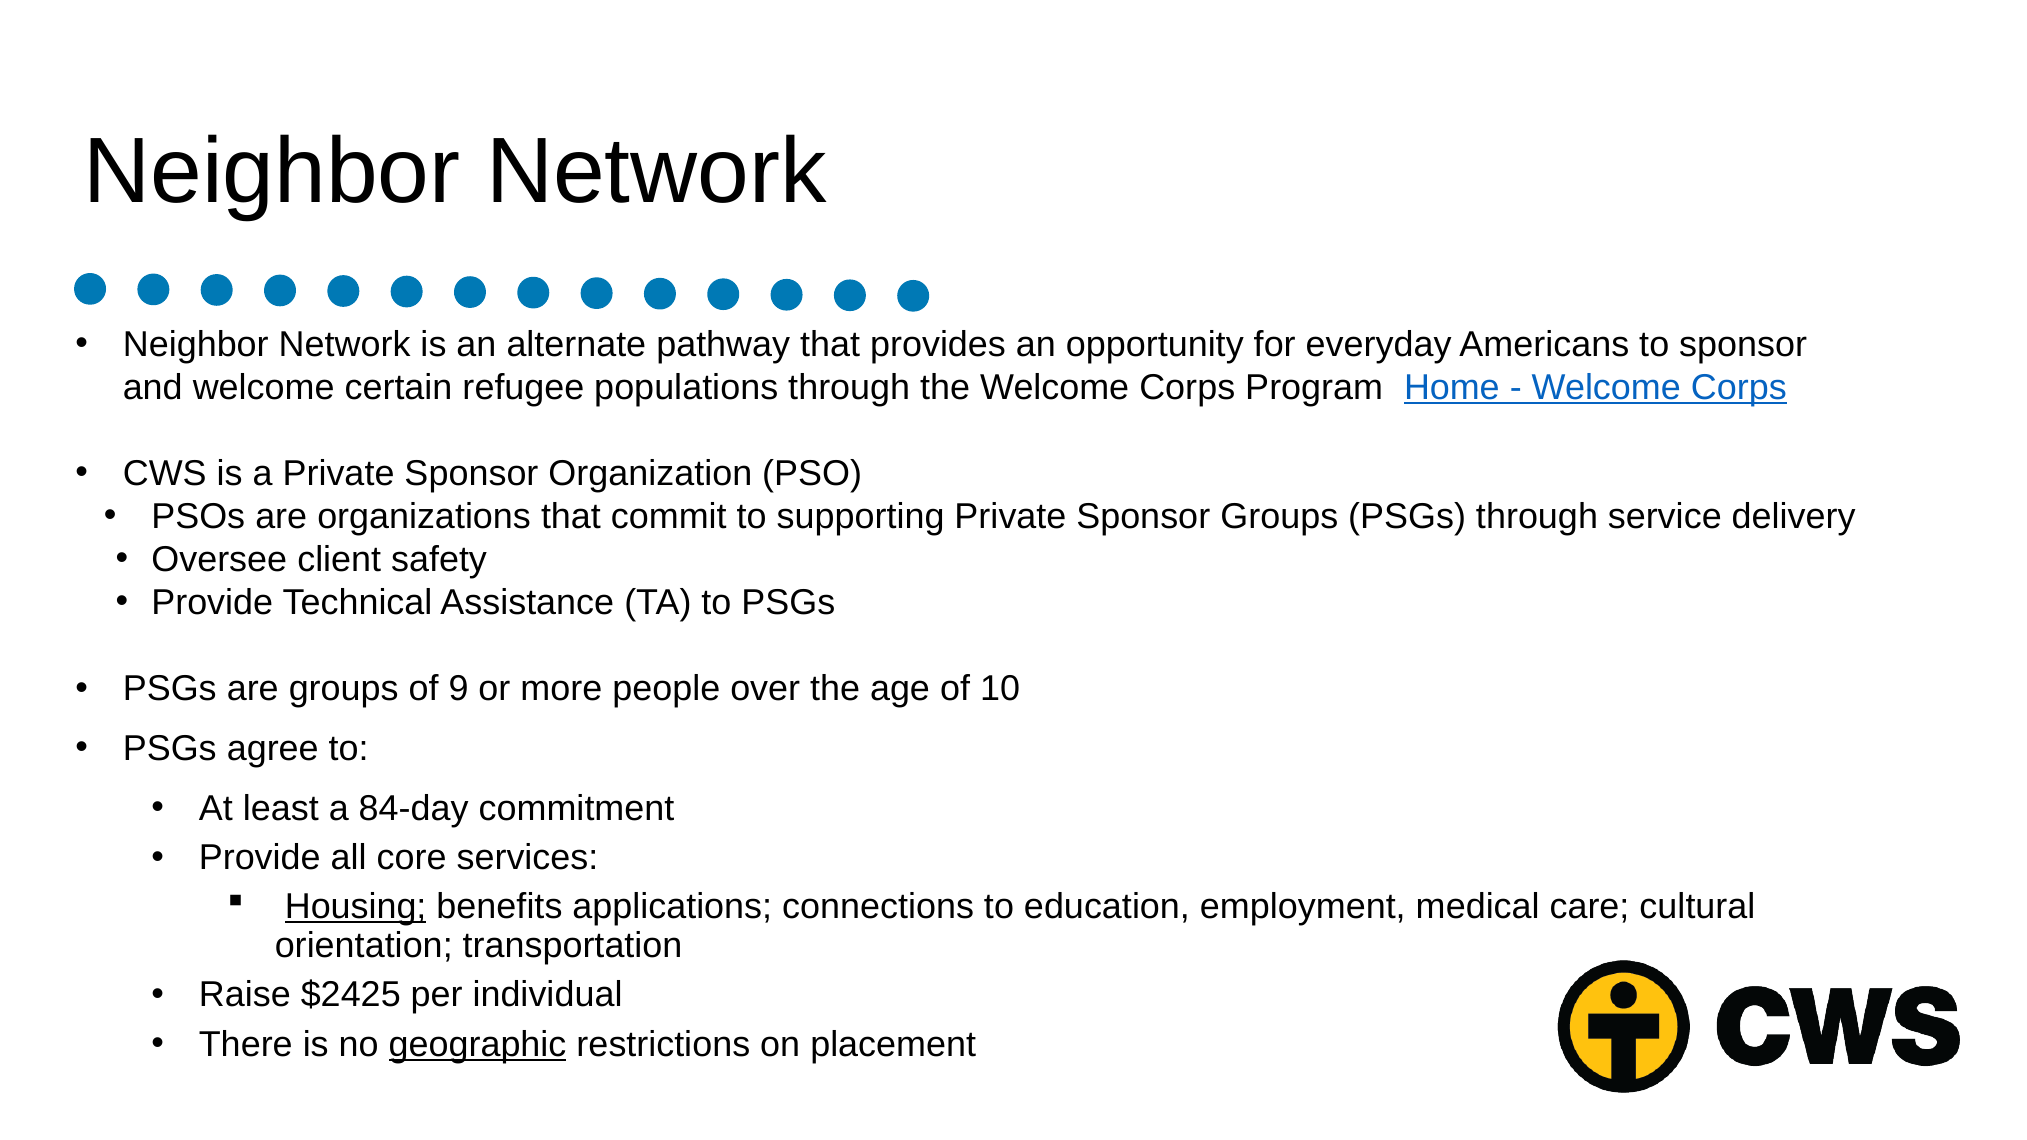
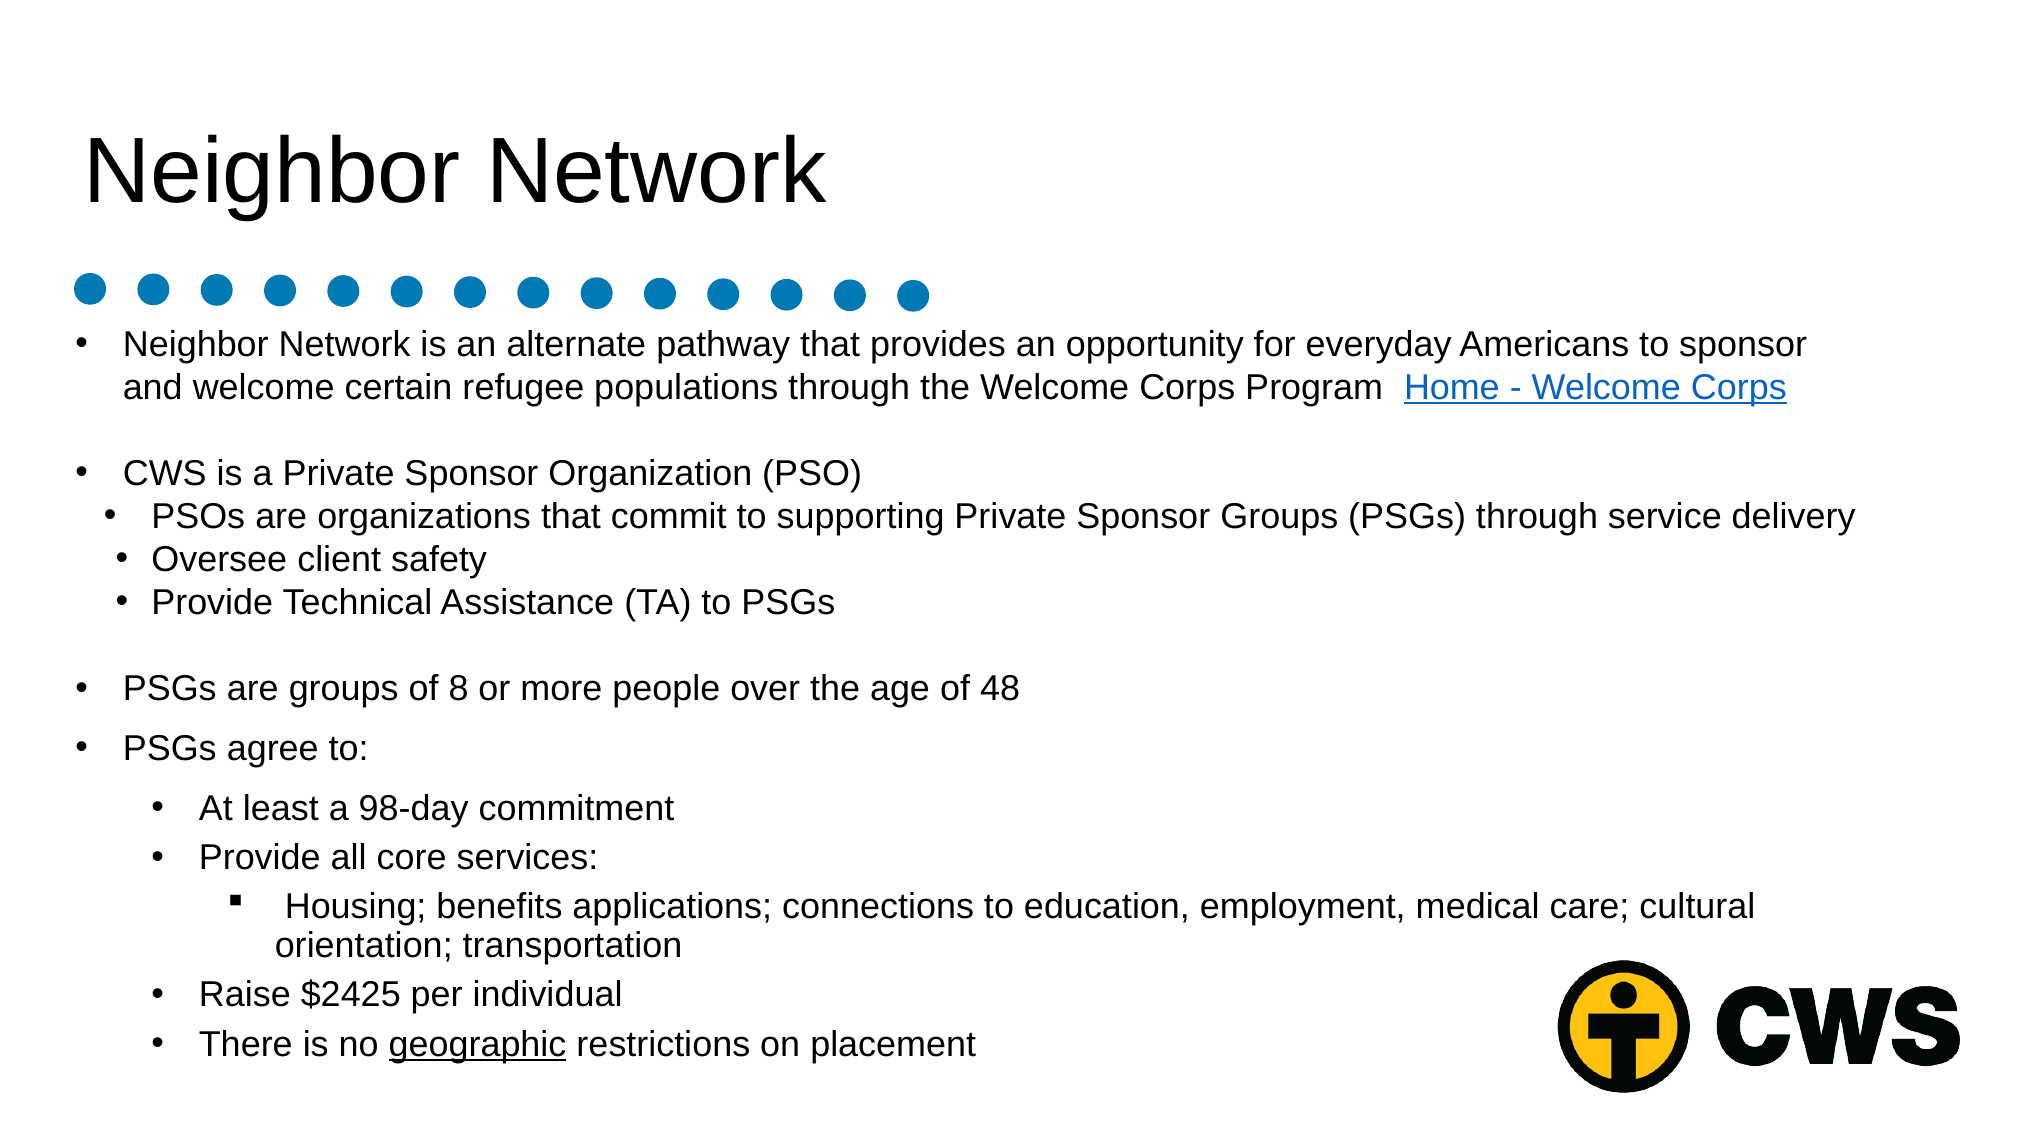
9: 9 -> 8 (459, 689)
10: 10 -> 48 (1000, 689)
84-day: 84-day -> 98-day (414, 808)
Housing underline: present -> none (356, 907)
